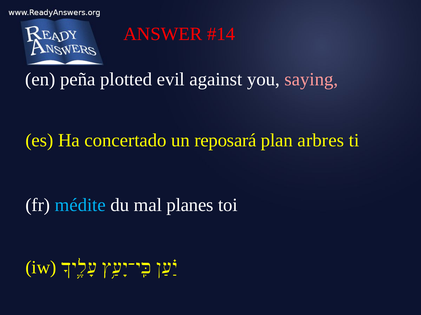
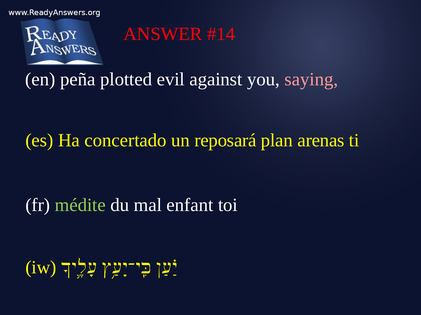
arbres: arbres -> arenas (321, 141)
médite colour: light blue -> light green (80, 205)
planes: planes -> enfant (190, 205)
